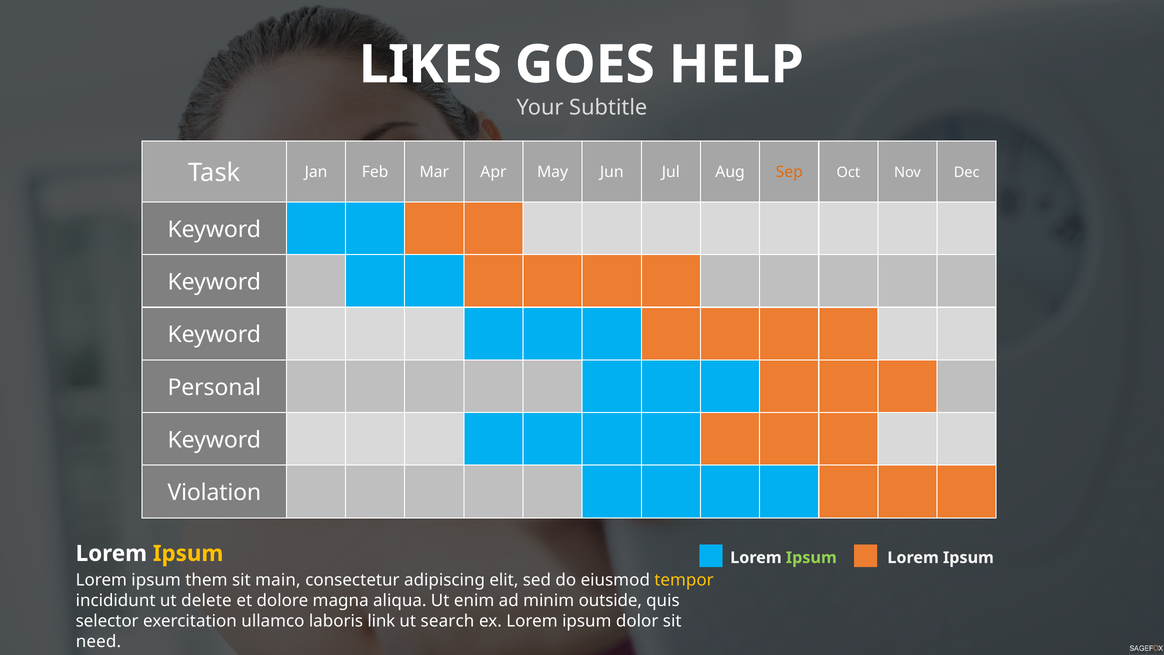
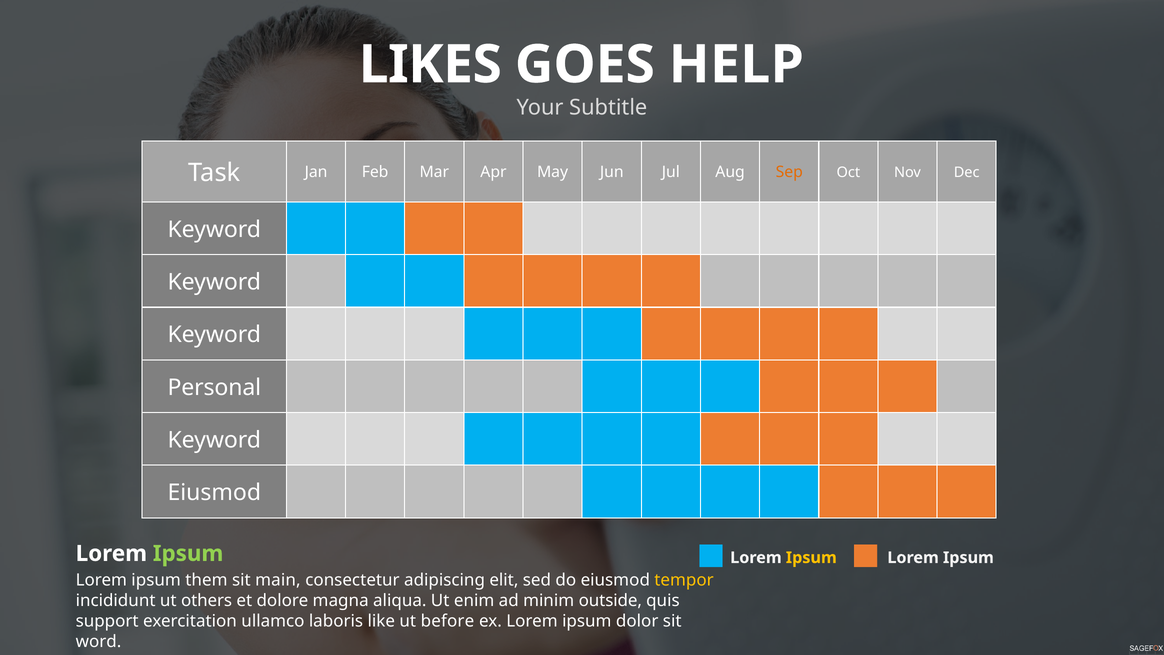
Violation: Violation -> Eiusmod (214, 493)
Ipsum colour: yellow -> light green (188, 553)
Ipsum colour: light green -> yellow (811, 557)
delete: delete -> others (207, 600)
selector: selector -> support (107, 621)
link: link -> like (381, 621)
search: search -> before (447, 621)
need: need -> word (98, 641)
